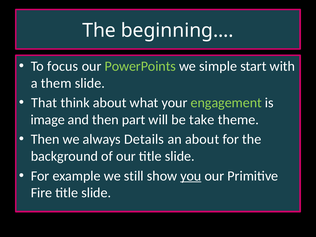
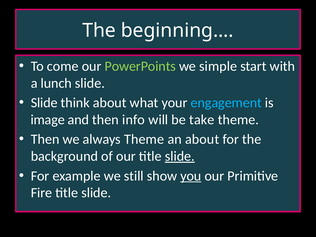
focus: focus -> come (63, 66)
them: them -> lunch (56, 83)
That: That -> Slide (44, 103)
engagement colour: light green -> light blue (226, 103)
part: part -> info (134, 120)
always Details: Details -> Theme (144, 139)
slide underline: none -> present (180, 156)
